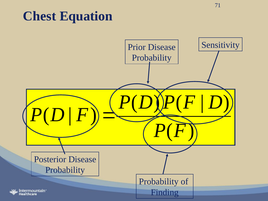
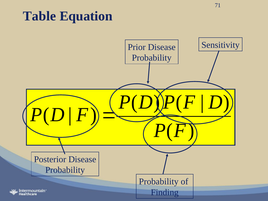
Chest: Chest -> Table (39, 16)
